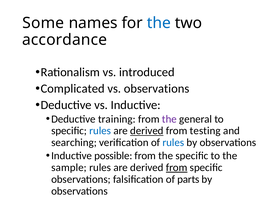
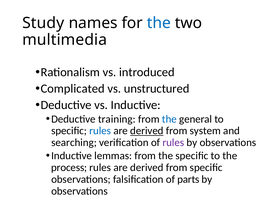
Some: Some -> Study (43, 23)
accordance: accordance -> multimedia (65, 40)
vs observations: observations -> unstructured (157, 89)
the colour: purple -> blue (169, 119)
testing: testing -> system (205, 131)
rules colour: blue -> purple (173, 143)
possible: possible -> lemmas (113, 156)
sample: sample -> process (69, 168)
from underline: present -> none (177, 168)
